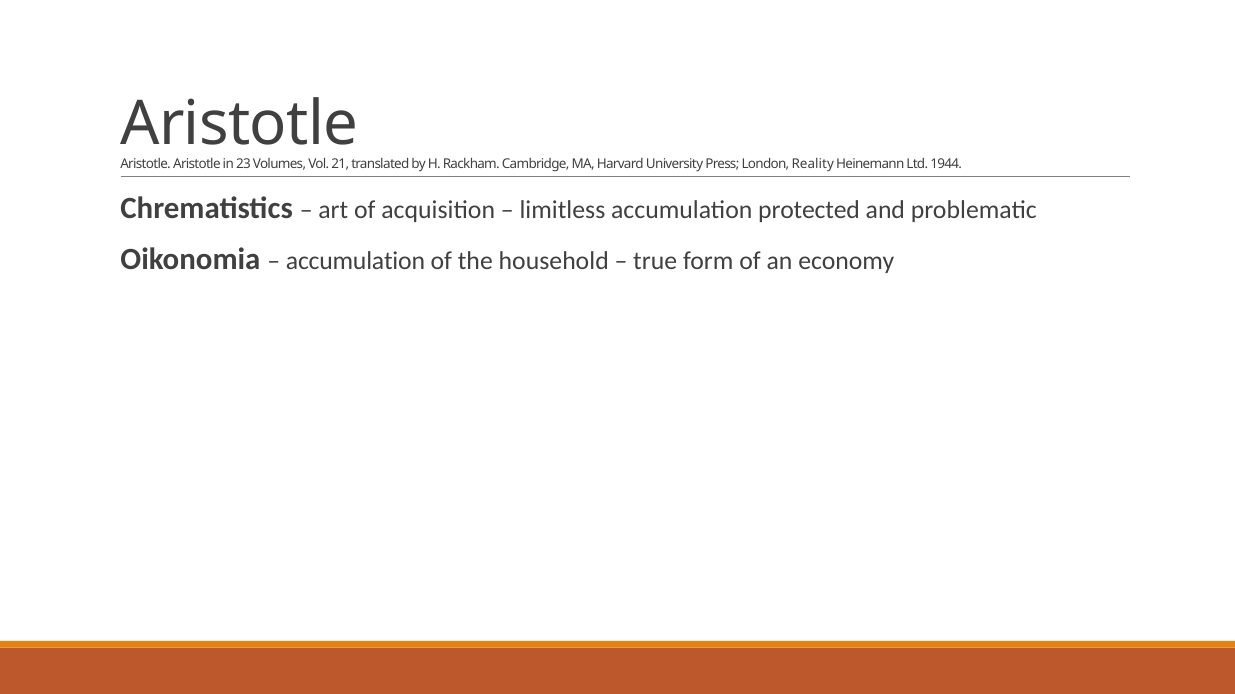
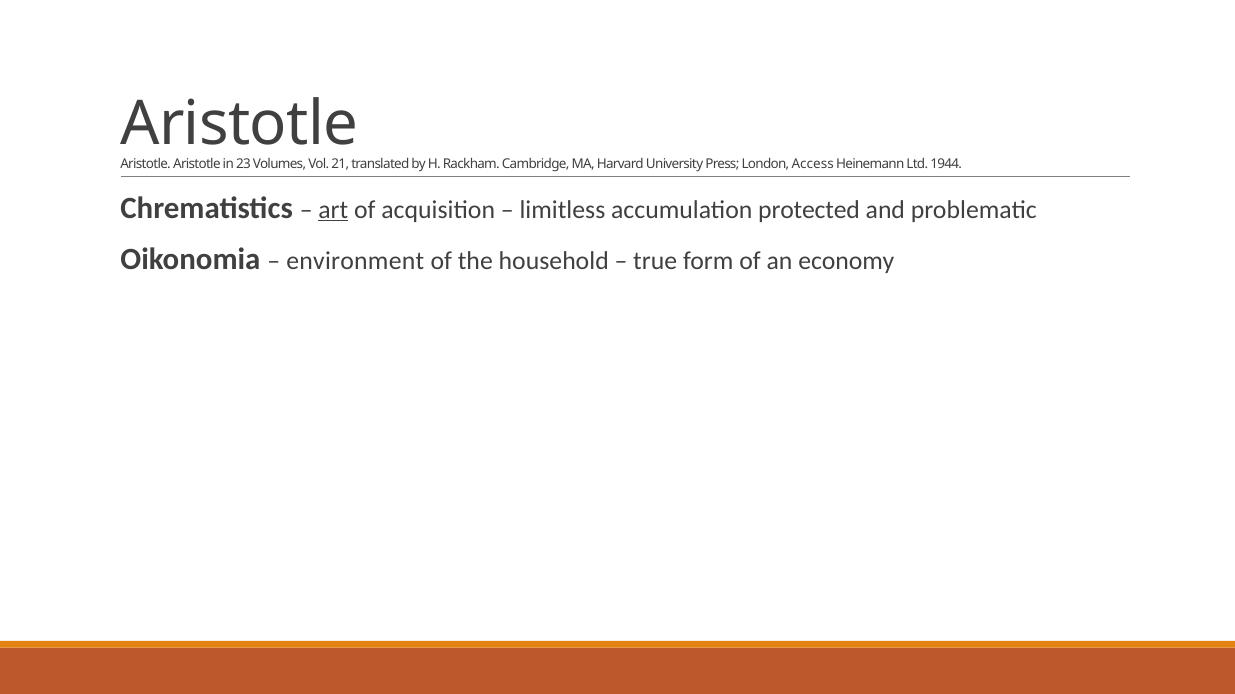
Reality: Reality -> Access (813, 164)
art underline: none -> present (333, 210)
accumulation: accumulation -> environment (355, 261)
